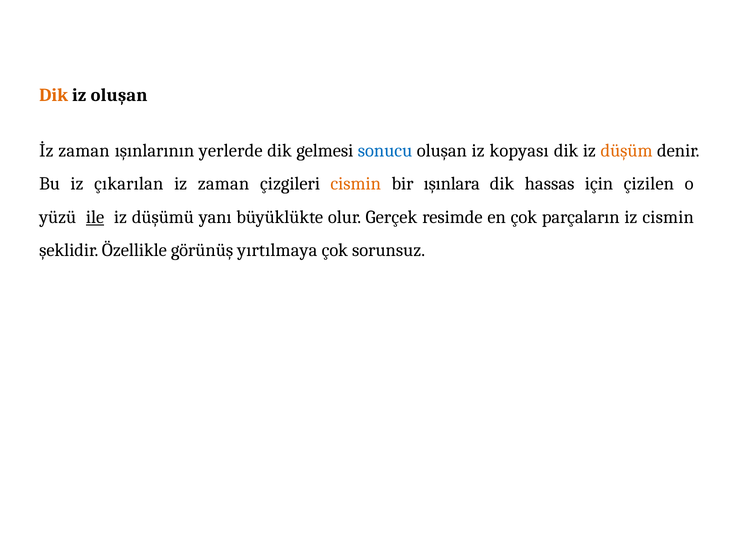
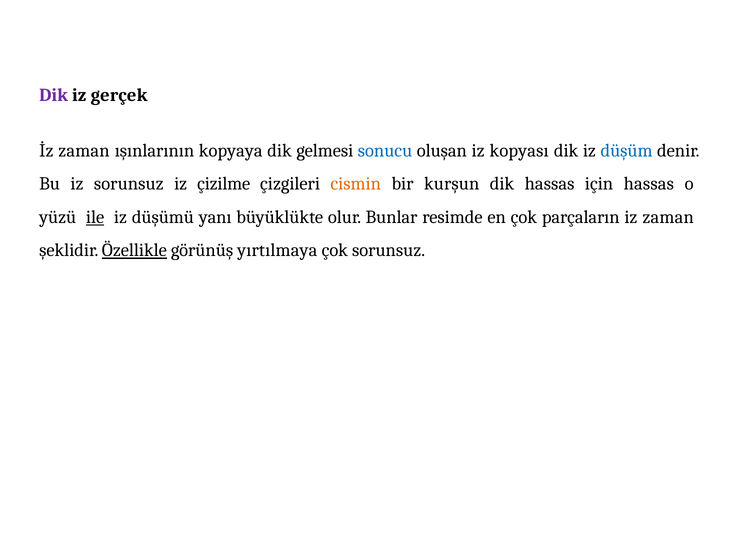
Dik colour: orange -> purple (54, 95)
iz oluşan: oluşan -> gerçek (119, 95)
yerlerde: yerlerde -> kopyaya (231, 151)
düşüm colour: orange -> blue (627, 151)
iz çıkarılan: çıkarılan -> sorunsuz (129, 184)
iz zaman: zaman -> çizilme (224, 184)
ışınlara: ışınlara -> kurşun (452, 184)
için çizilen: çizilen -> hassas (649, 184)
Gerçek: Gerçek -> Bunlar (392, 217)
iz cismin: cismin -> zaman (668, 217)
Özellikle underline: none -> present (134, 250)
